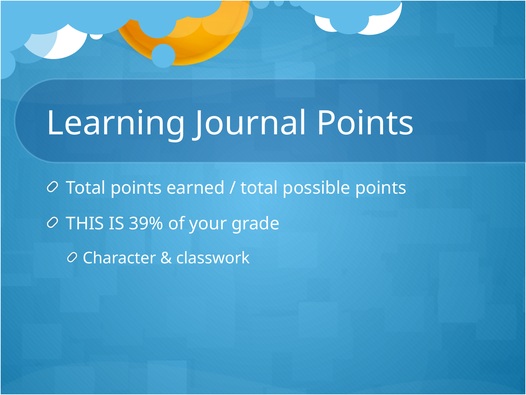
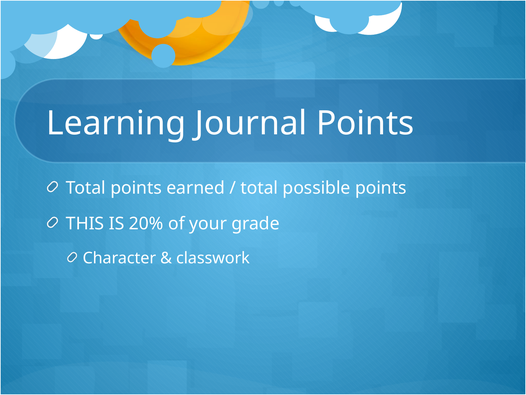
39%: 39% -> 20% (146, 223)
